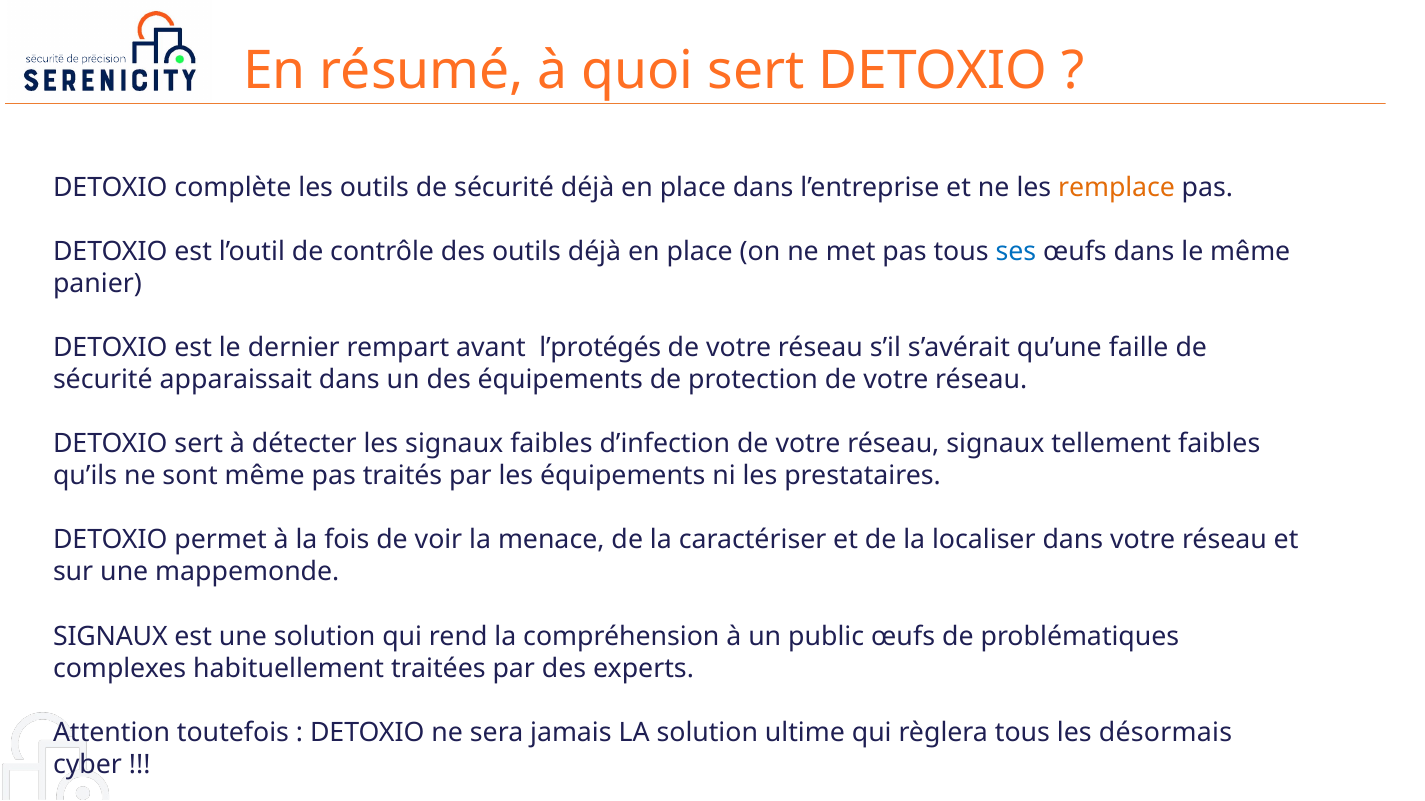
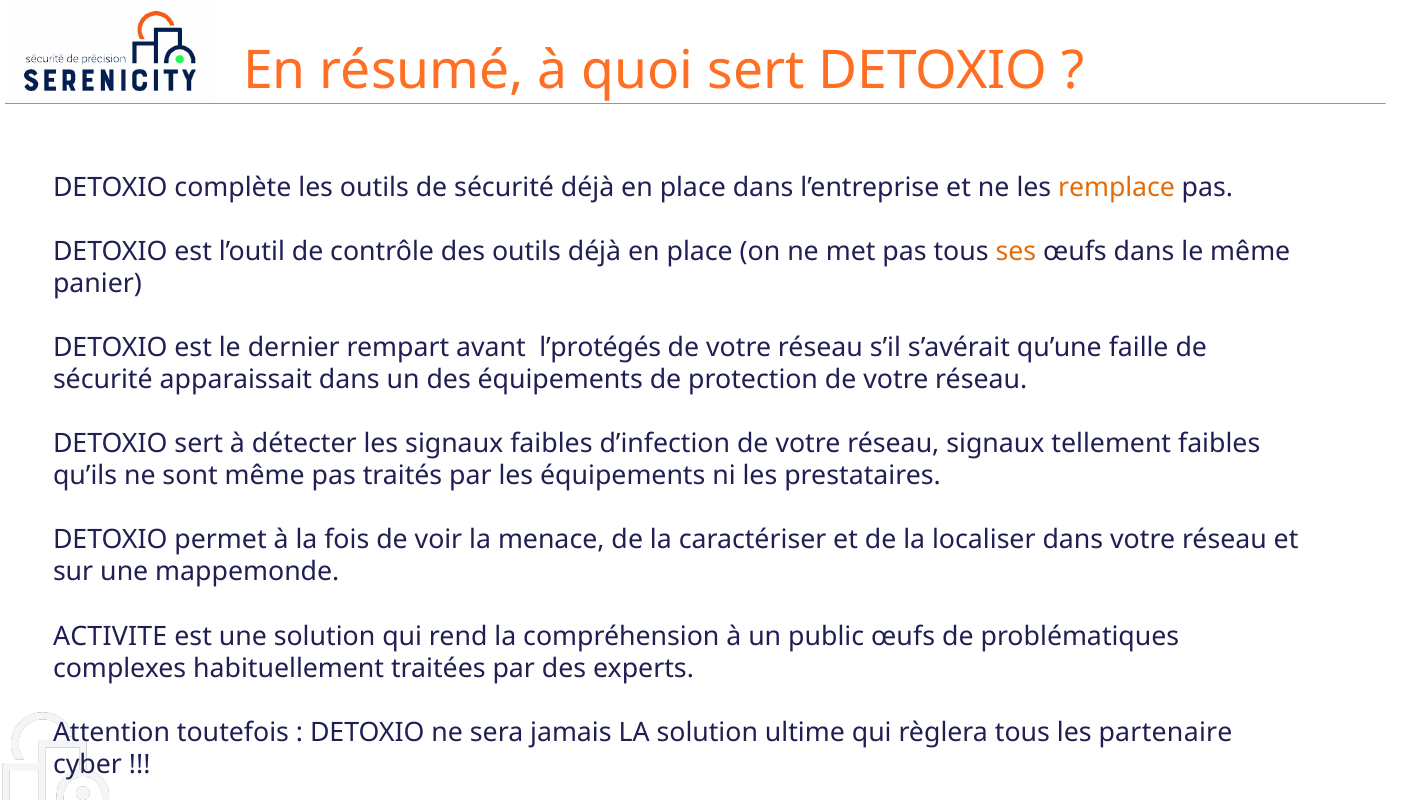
ses colour: blue -> orange (1016, 252)
SIGNAUX: SIGNAUX -> ACTIVITE (110, 637)
désormais: désormais -> partenaire (1166, 733)
